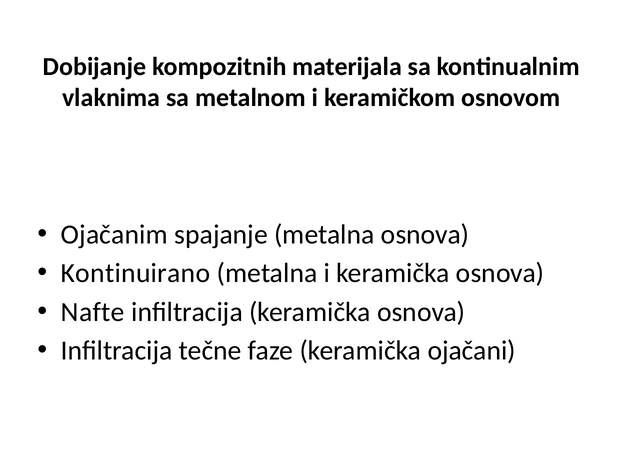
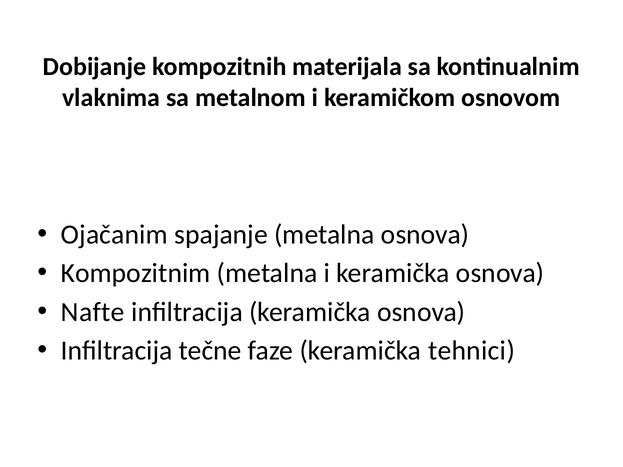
Kontinuirano: Kontinuirano -> Kompozitnim (136, 273)
ojačani: ojačani -> tehnici (472, 351)
